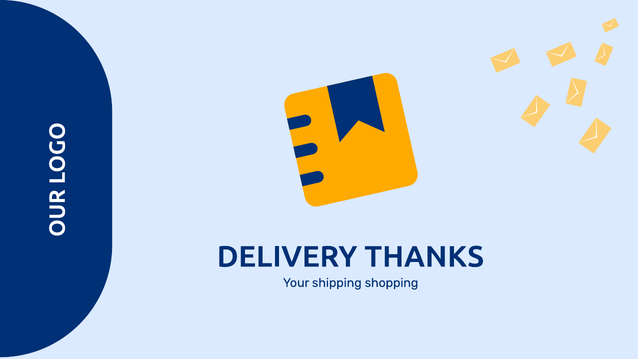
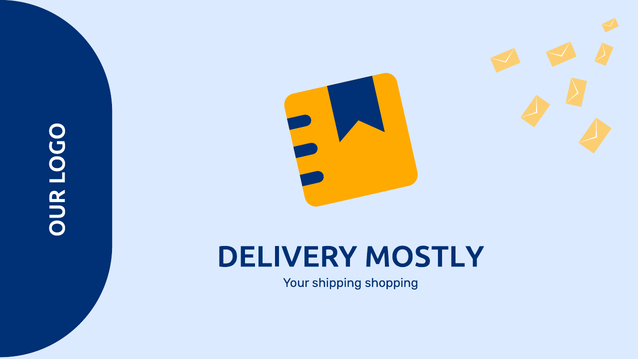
THANKS: THANKS -> MOSTLY (424, 257)
